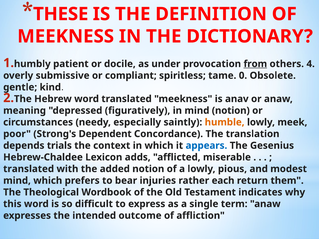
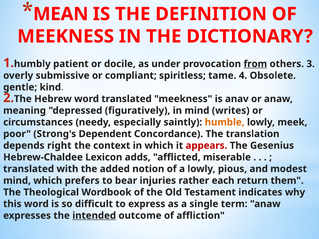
THESE: THESE -> MEAN (61, 14)
4: 4 -> 3 (311, 64)
0: 0 -> 4 (243, 76)
mind notion: notion -> writes (231, 111)
trials: trials -> right (59, 146)
appears colour: blue -> red (206, 146)
intended underline: none -> present (94, 216)
